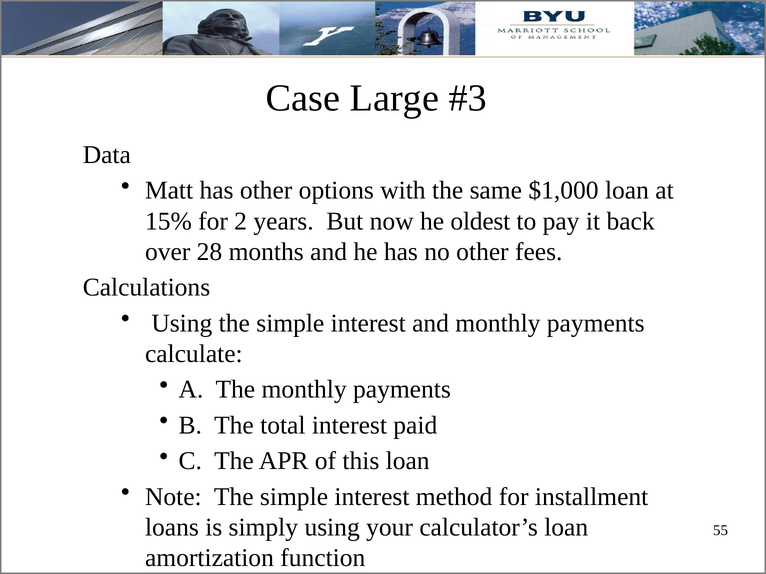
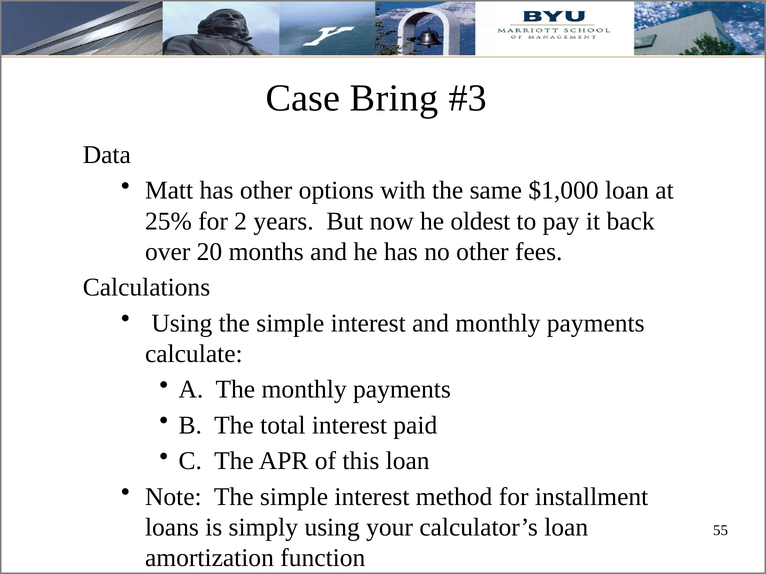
Large: Large -> Bring (394, 98)
15%: 15% -> 25% (168, 221)
28: 28 -> 20 (209, 252)
